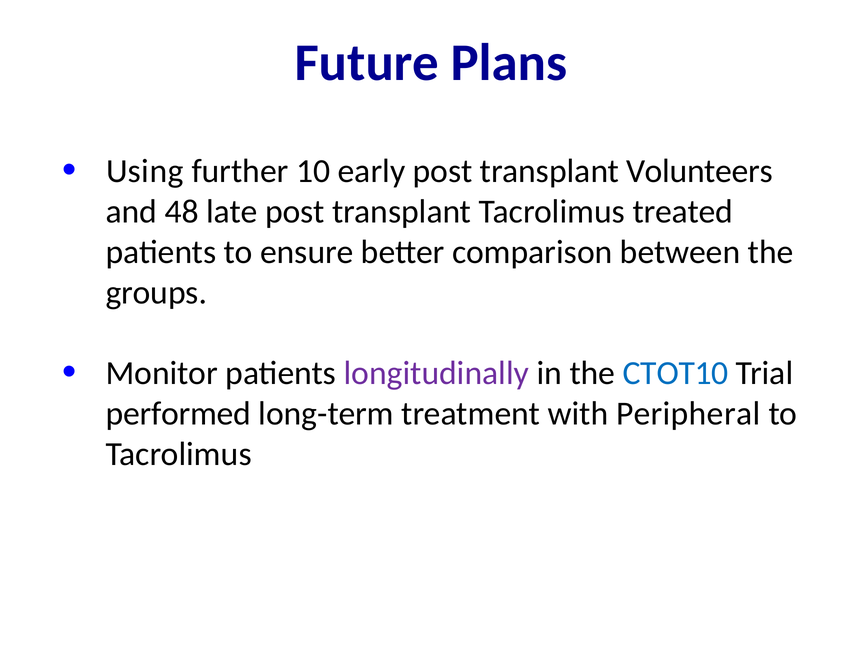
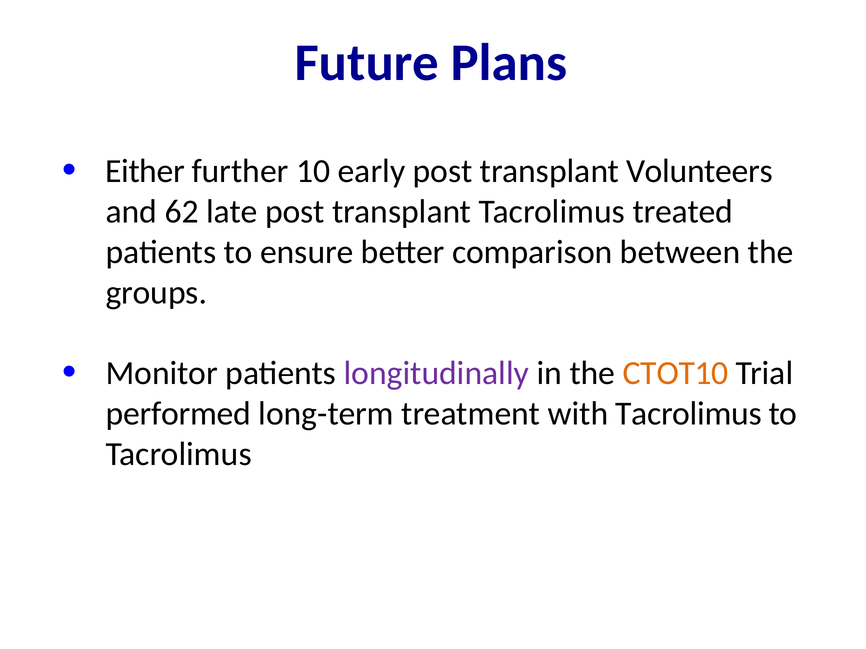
Using: Using -> Either (145, 171)
48: 48 -> 62 (182, 212)
CTOT10 colour: blue -> orange (676, 374)
with Peripheral: Peripheral -> Tacrolimus (689, 414)
